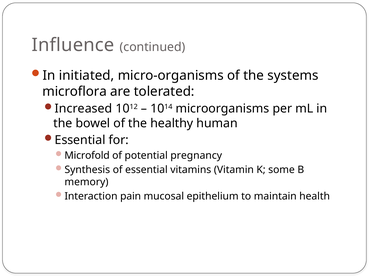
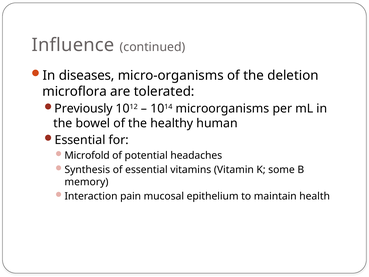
initiated: initiated -> diseases (87, 75)
systems: systems -> deletion (293, 75)
Increased: Increased -> Previously (84, 109)
pregnancy: pregnancy -> headaches (196, 155)
